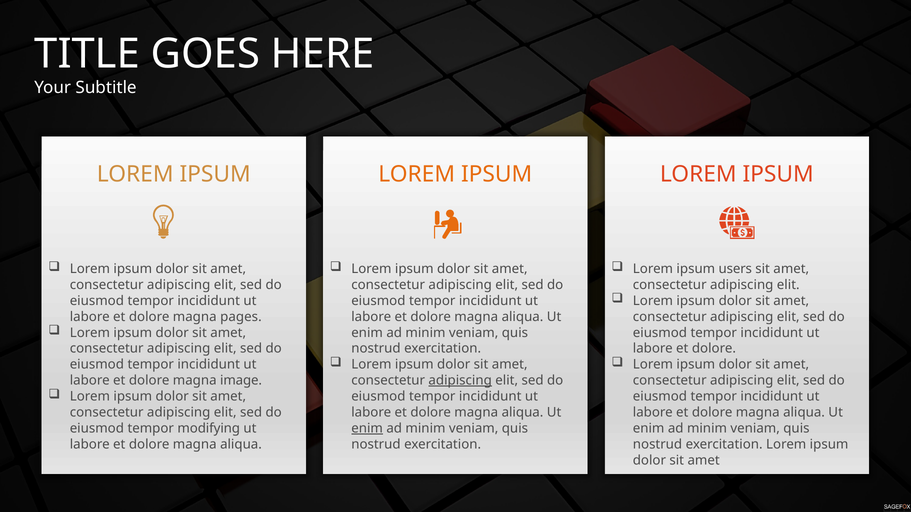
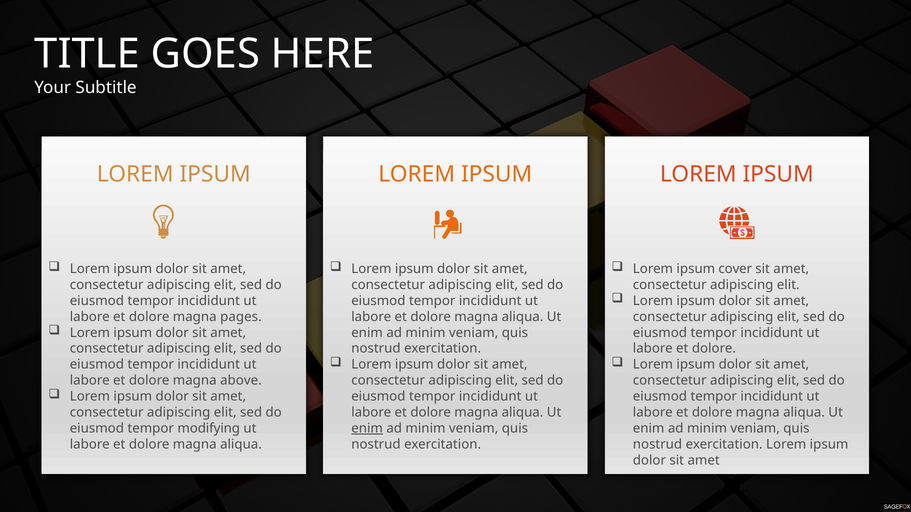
users: users -> cover (735, 269)
image: image -> above (241, 381)
adipiscing underline: present -> none (460, 381)
